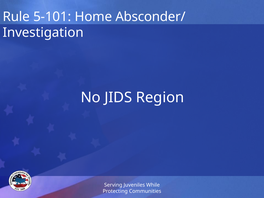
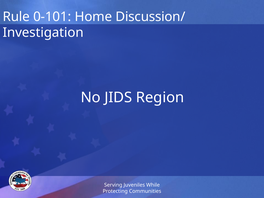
5-101: 5-101 -> 0-101 (52, 17)
Absconder/: Absconder/ -> Discussion/ (150, 17)
